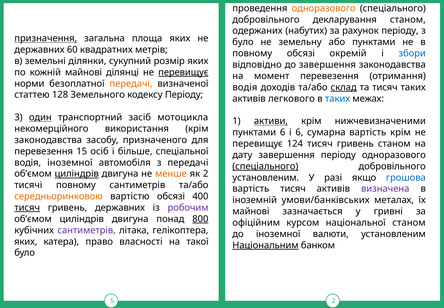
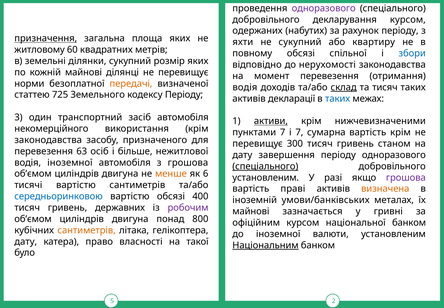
одноразового colour: orange -> purple (324, 8)
декларування станом: станом -> курсом (408, 20)
було: було -> яхти (243, 42)
не земельну: земельну -> сукупний (300, 42)
або пунктами: пунктами -> квартиру (374, 42)
державних: державних -> житловому (40, 50)
окремій: окремій -> спільної (348, 53)
до завершення: завершення -> нерухомості (327, 65)
перевищує underline: present -> none (183, 72)
128: 128 -> 725 (60, 95)
легкового: легкового -> декларації (292, 98)
один underline: present -> none (40, 117)
засіб мотоцикла: мотоцикла -> автомобіля (183, 117)
пунктами 6: 6 -> 7 (283, 132)
і 6: 6 -> 7 (299, 132)
124: 124 -> 300 (295, 143)
15: 15 -> 63 (82, 151)
спеціальної: спеціальної -> нежитлової (182, 151)
з передачі: передачі -> грошова (188, 162)
циліндрів underline: present -> none (77, 174)
як 2: 2 -> 6 (206, 174)
грошова colour: blue -> purple (406, 177)
тисячі повному: повному -> вартістю (76, 185)
вартість тисяч: тисяч -> праві (293, 188)
визначена colour: purple -> orange (385, 188)
середньоринковою colour: orange -> blue (59, 196)
тисяч underline: present -> none (27, 207)
800 underline: present -> none (200, 219)
національної станом: станом -> банком (409, 222)
сантиметрів colour: purple -> orange (87, 230)
яких: яких -> дату (26, 241)
